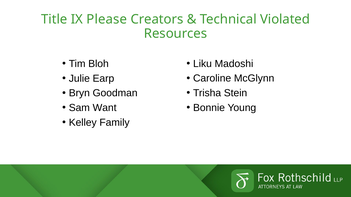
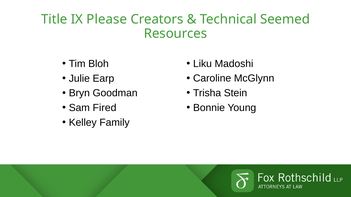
Violated: Violated -> Seemed (285, 19)
Want: Want -> Fired (105, 108)
